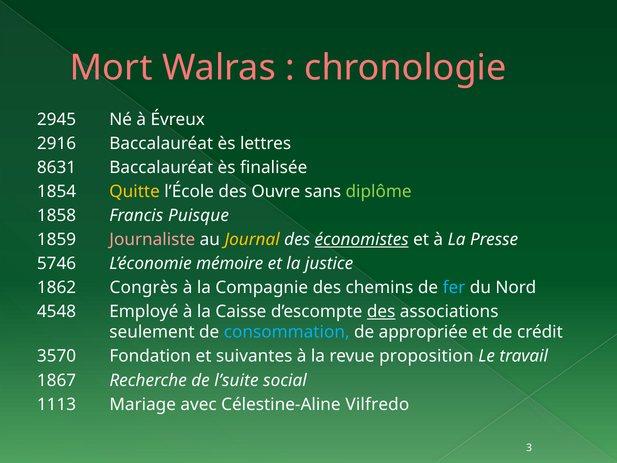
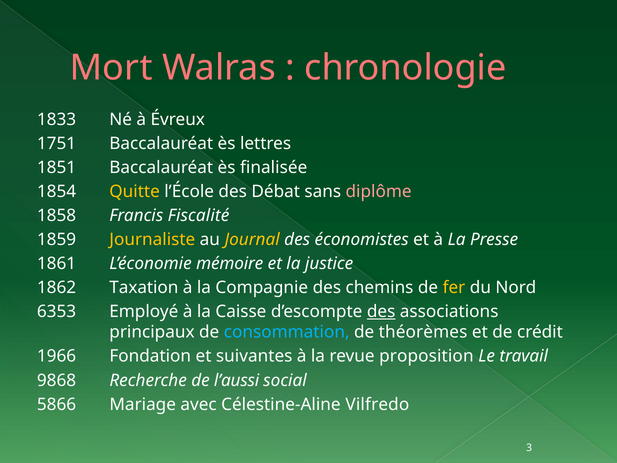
2945: 2945 -> 1833 (57, 120)
2916: 2916 -> 1751 (57, 144)
8631: 8631 -> 1851 (57, 168)
Ouvre: Ouvre -> Débat (276, 192)
diplôme colour: light green -> pink (379, 192)
Puisque: Puisque -> Fiscalité (199, 216)
Journaliste colour: pink -> yellow (152, 240)
économistes underline: present -> none (362, 240)
5746: 5746 -> 1861 (57, 264)
Congrès: Congrès -> Taxation (144, 288)
fer colour: light blue -> yellow (454, 288)
4548: 4548 -> 6353 (57, 312)
seulement: seulement -> principaux (152, 332)
appropriée: appropriée -> théorèmes (423, 332)
3570: 3570 -> 1966 (57, 356)
1867: 1867 -> 9868 (57, 380)
l’suite: l’suite -> l’aussi (237, 380)
1113: 1113 -> 5866 (57, 404)
